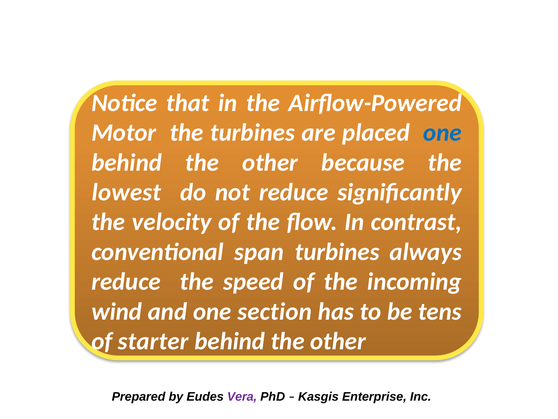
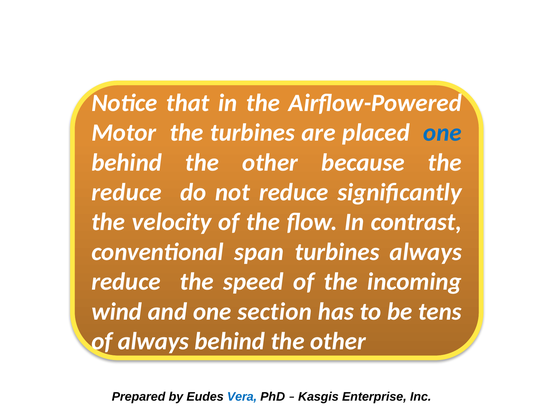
lowest: lowest -> reduce (127, 192)
of starter: starter -> always (153, 341)
Vera colour: purple -> blue (242, 396)
